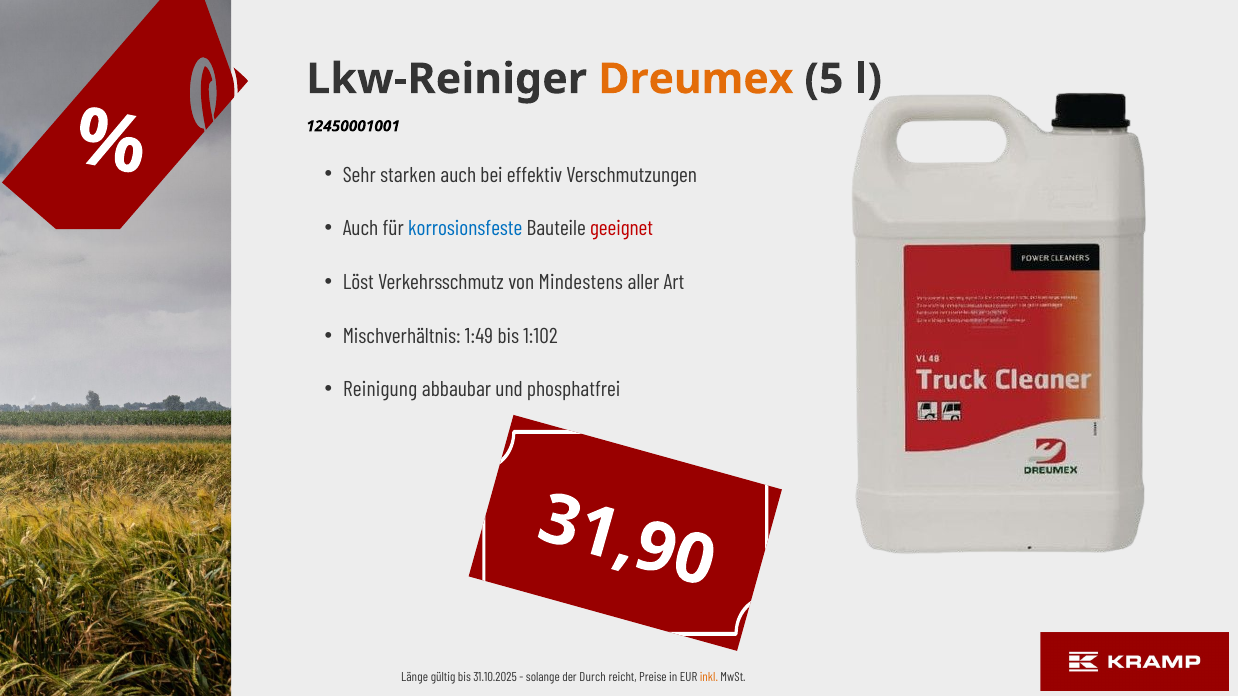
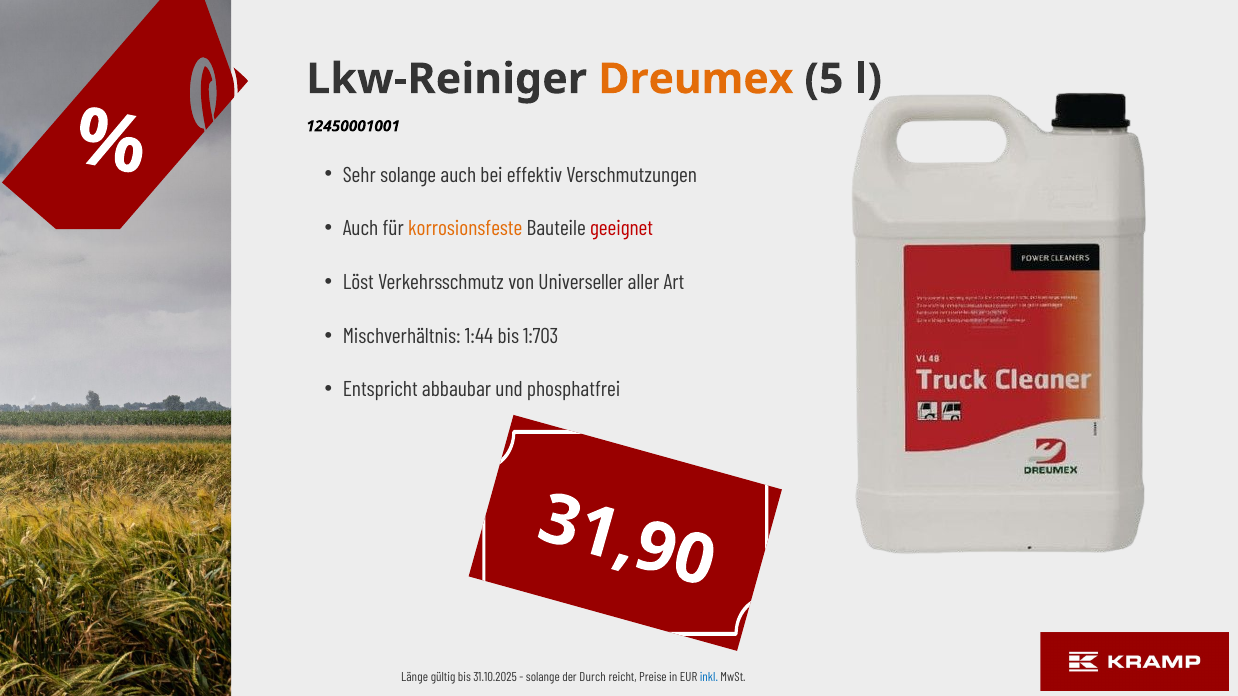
Sehr starken: starken -> solange (408, 175)
korrosionsfeste colour: blue -> orange (465, 229)
Mindestens: Mindestens -> Universeller (581, 283)
1:49: 1:49 -> 1:44 (479, 336)
1:102: 1:102 -> 1:703 (541, 336)
Reinigung: Reinigung -> Entspricht (380, 390)
inkl colour: orange -> blue (709, 678)
